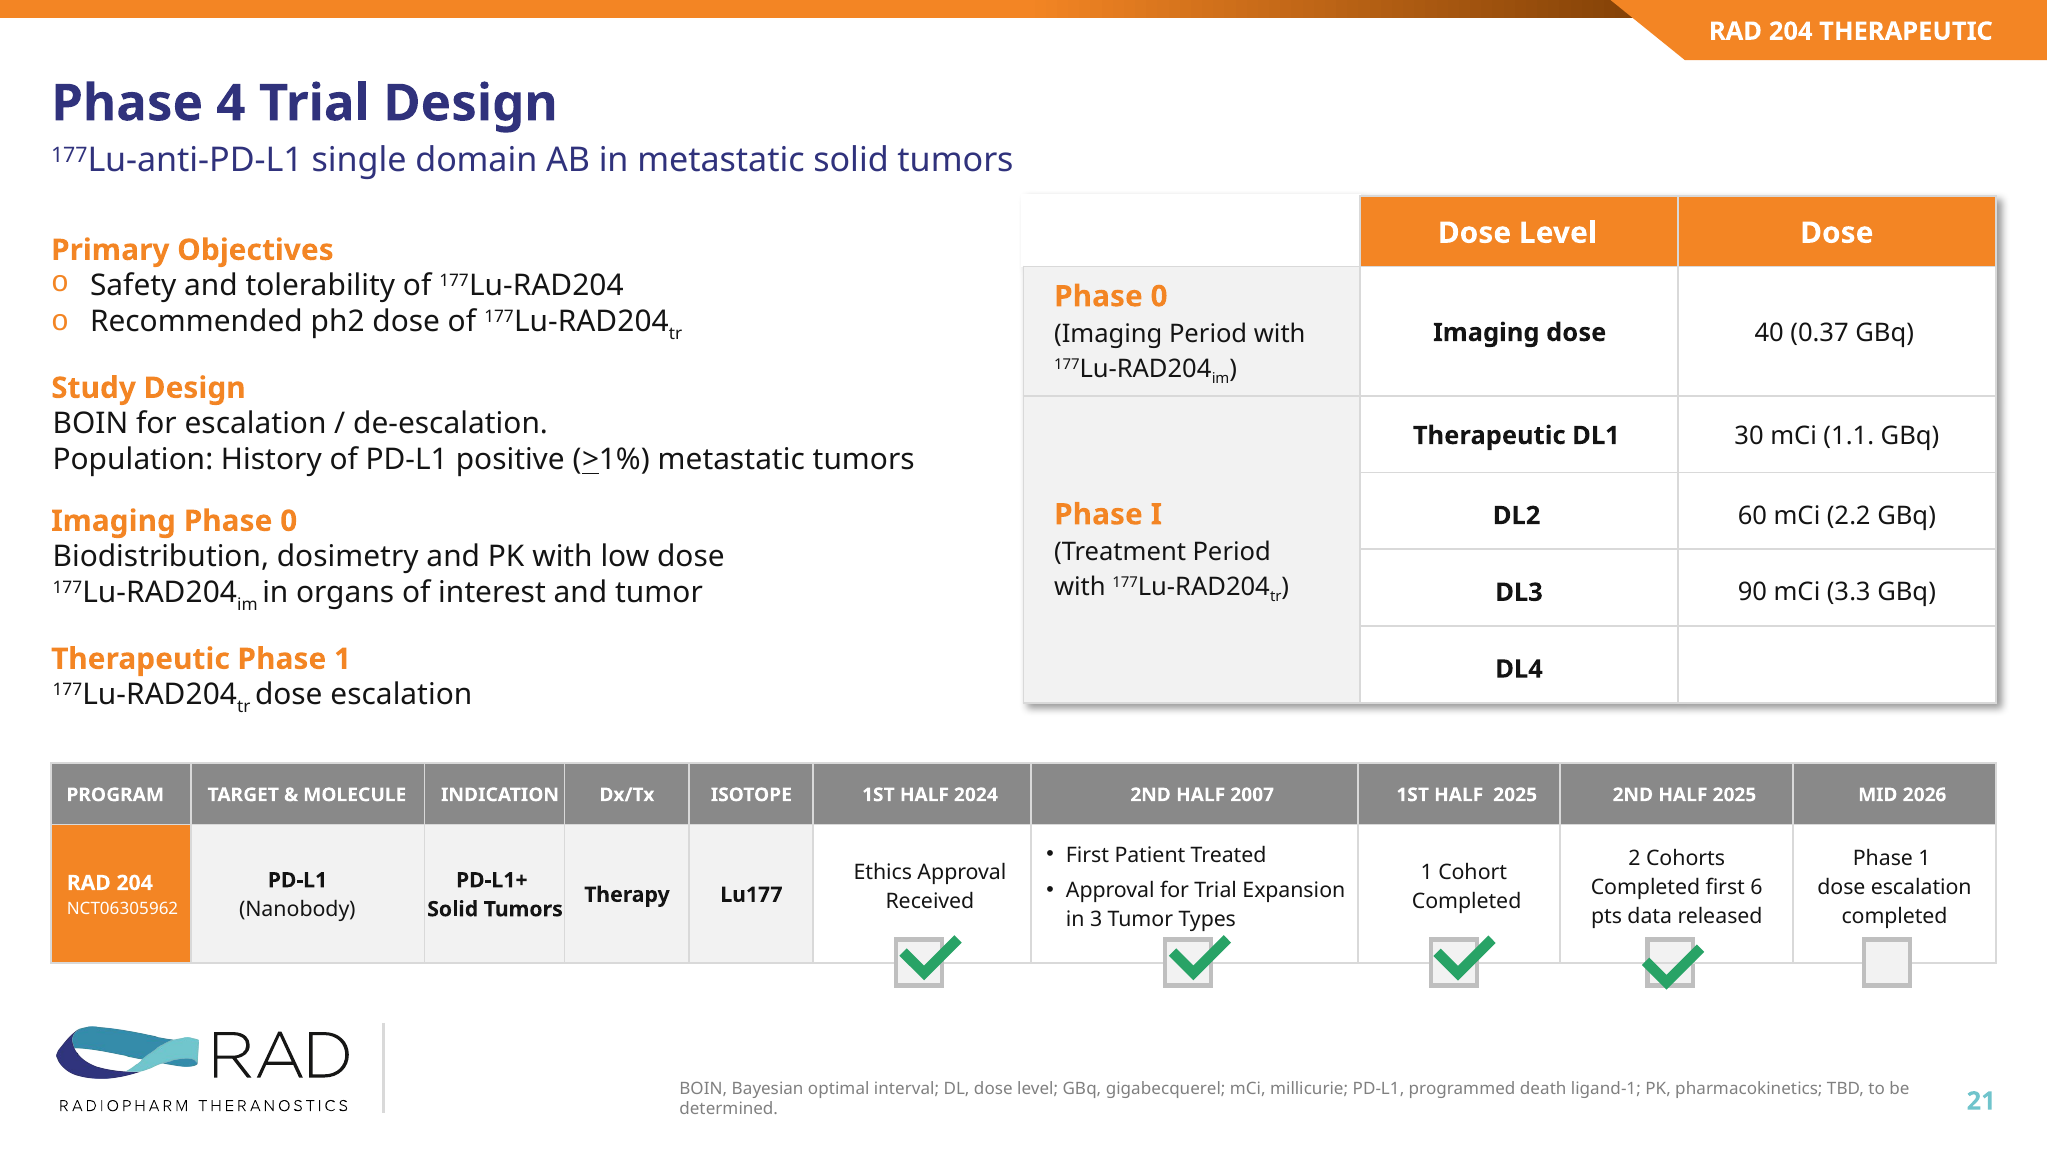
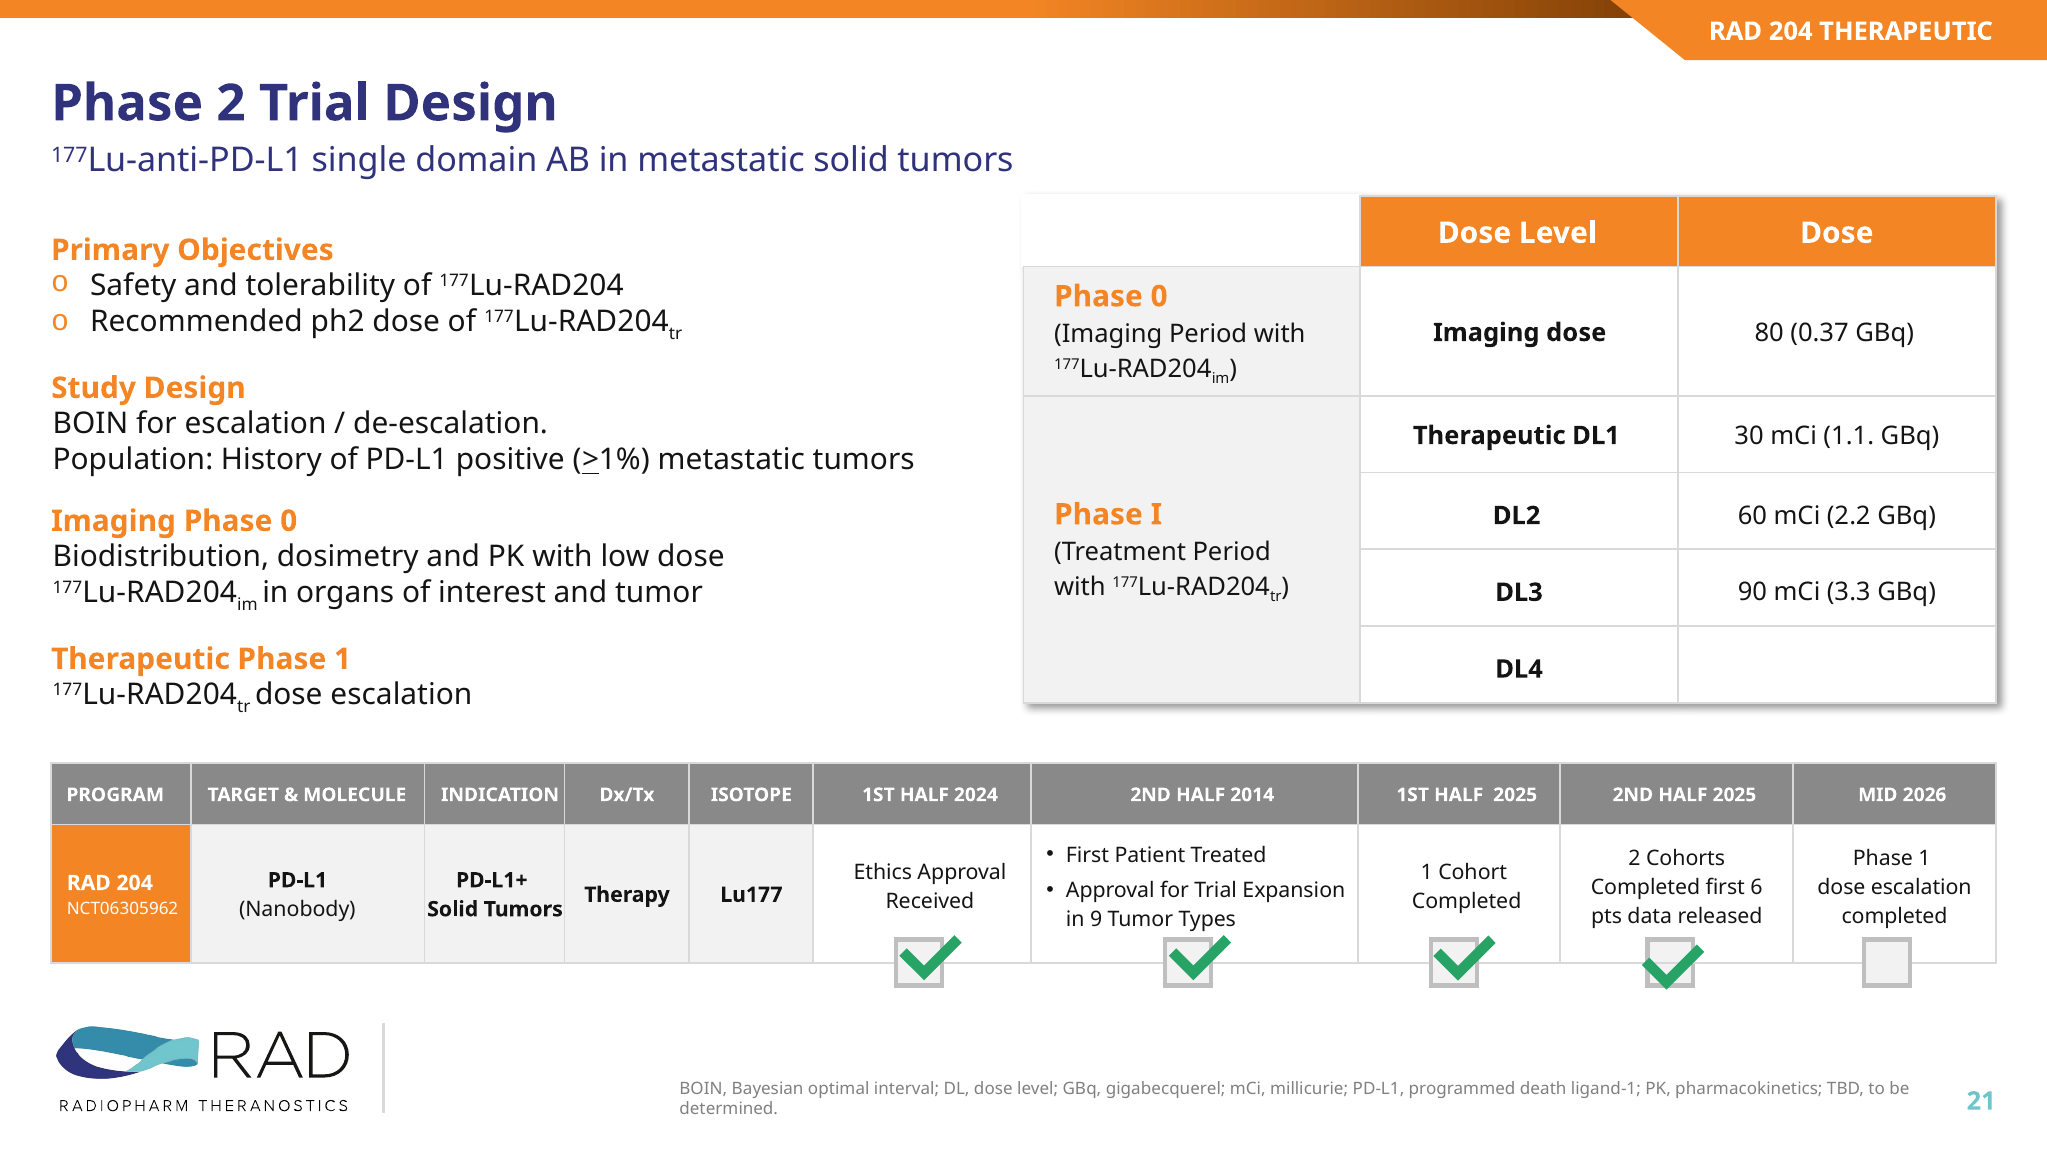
Phase 4: 4 -> 2 (231, 104)
40: 40 -> 80 (1769, 333)
2007: 2007 -> 2014 (1252, 795)
3: 3 -> 9 (1096, 920)
